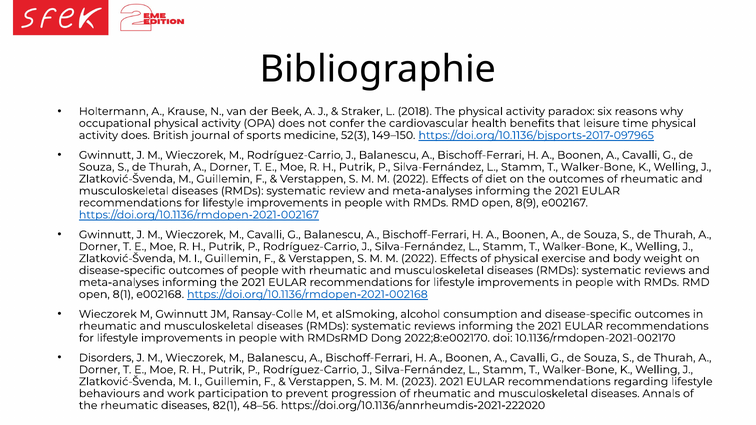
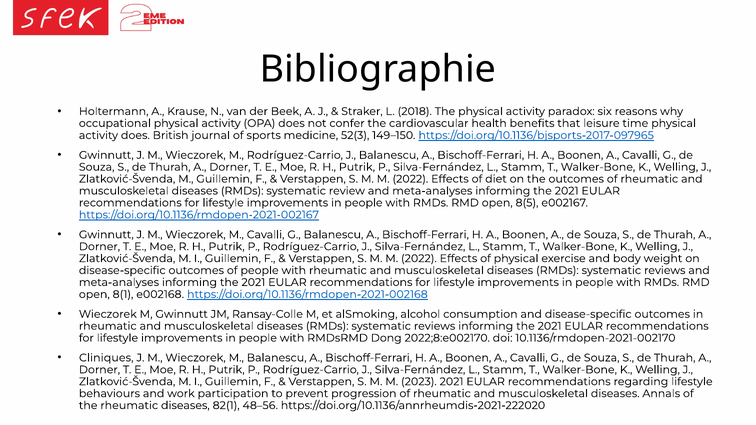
8(9: 8(9 -> 8(5 (527, 203)
Disorders: Disorders -> Cliniques (106, 358)
